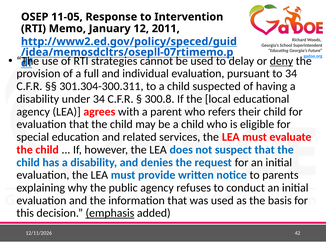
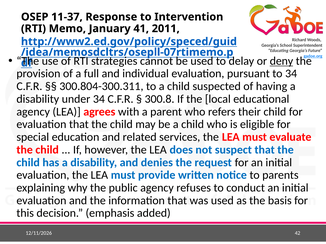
11-05: 11-05 -> 11-37 (67, 17)
12: 12 -> 41 (141, 29)
301.304-300.311: 301.304-300.311 -> 300.804-300.311 (101, 86)
emphasis underline: present -> none (110, 214)
